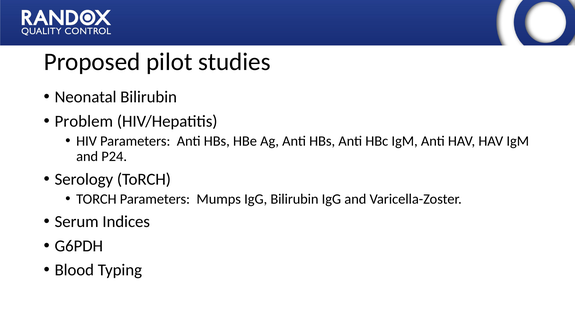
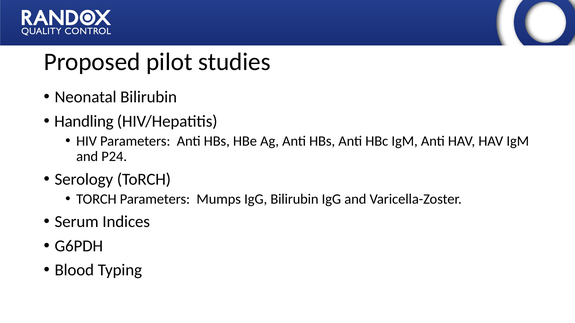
Problem: Problem -> Handling (84, 121)
